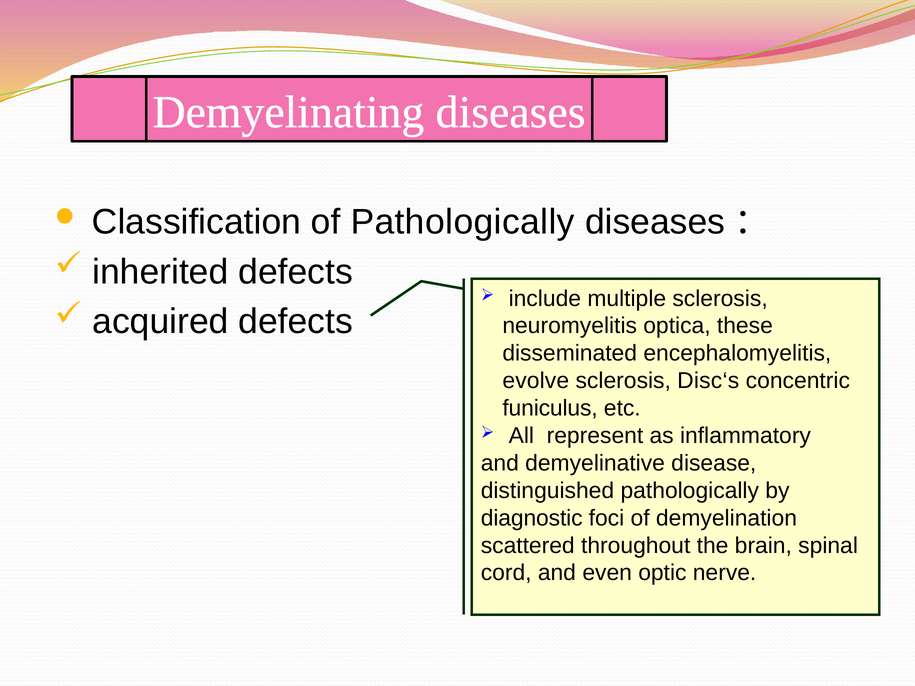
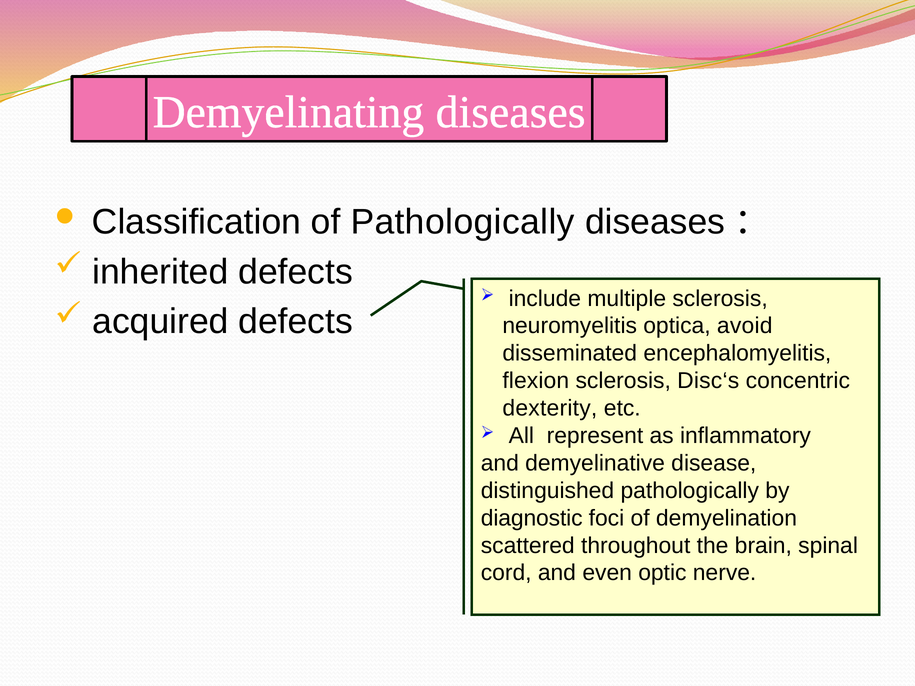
these: these -> avoid (745, 326)
evolve: evolve -> flexion (536, 381)
funiculus: funiculus -> dexterity (550, 408)
